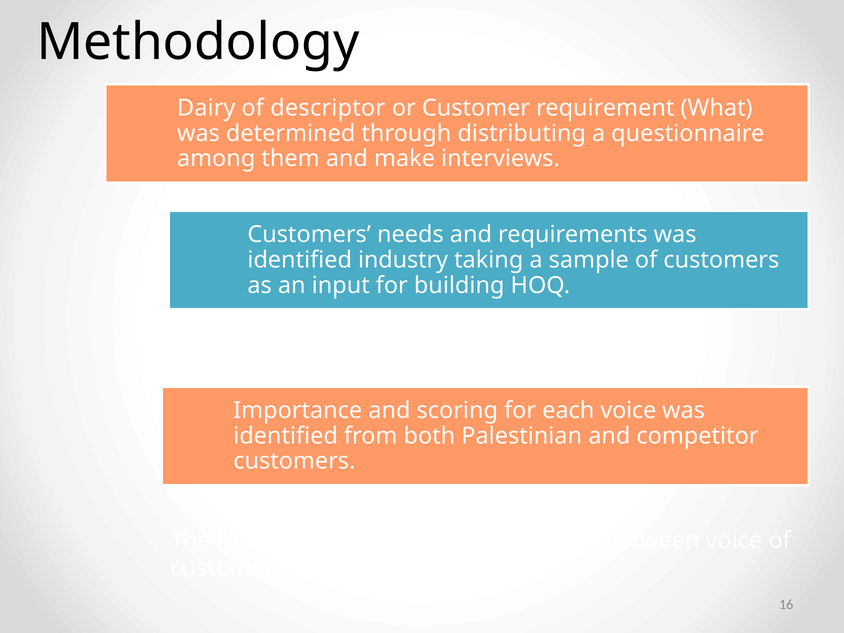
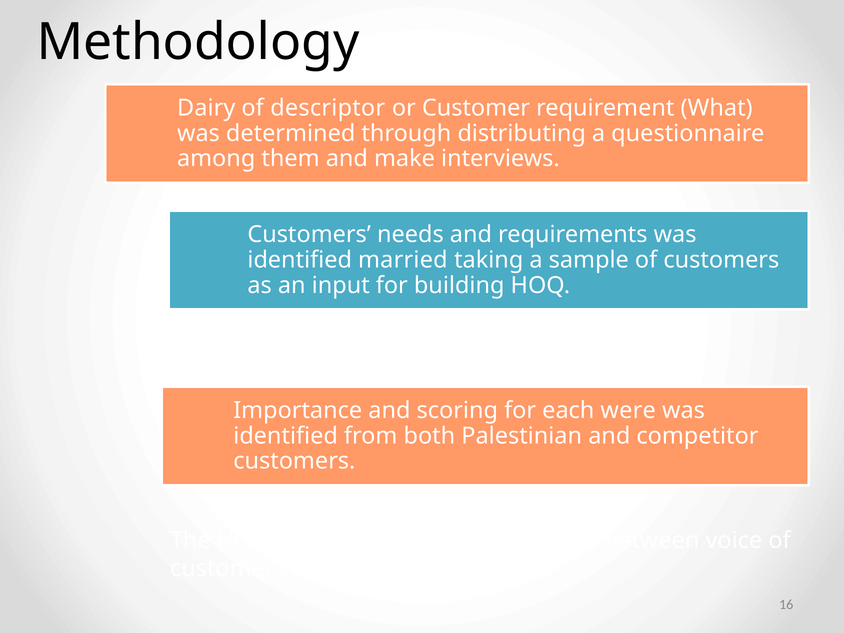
industry: industry -> married (403, 260)
each voice: voice -> were (628, 411)
